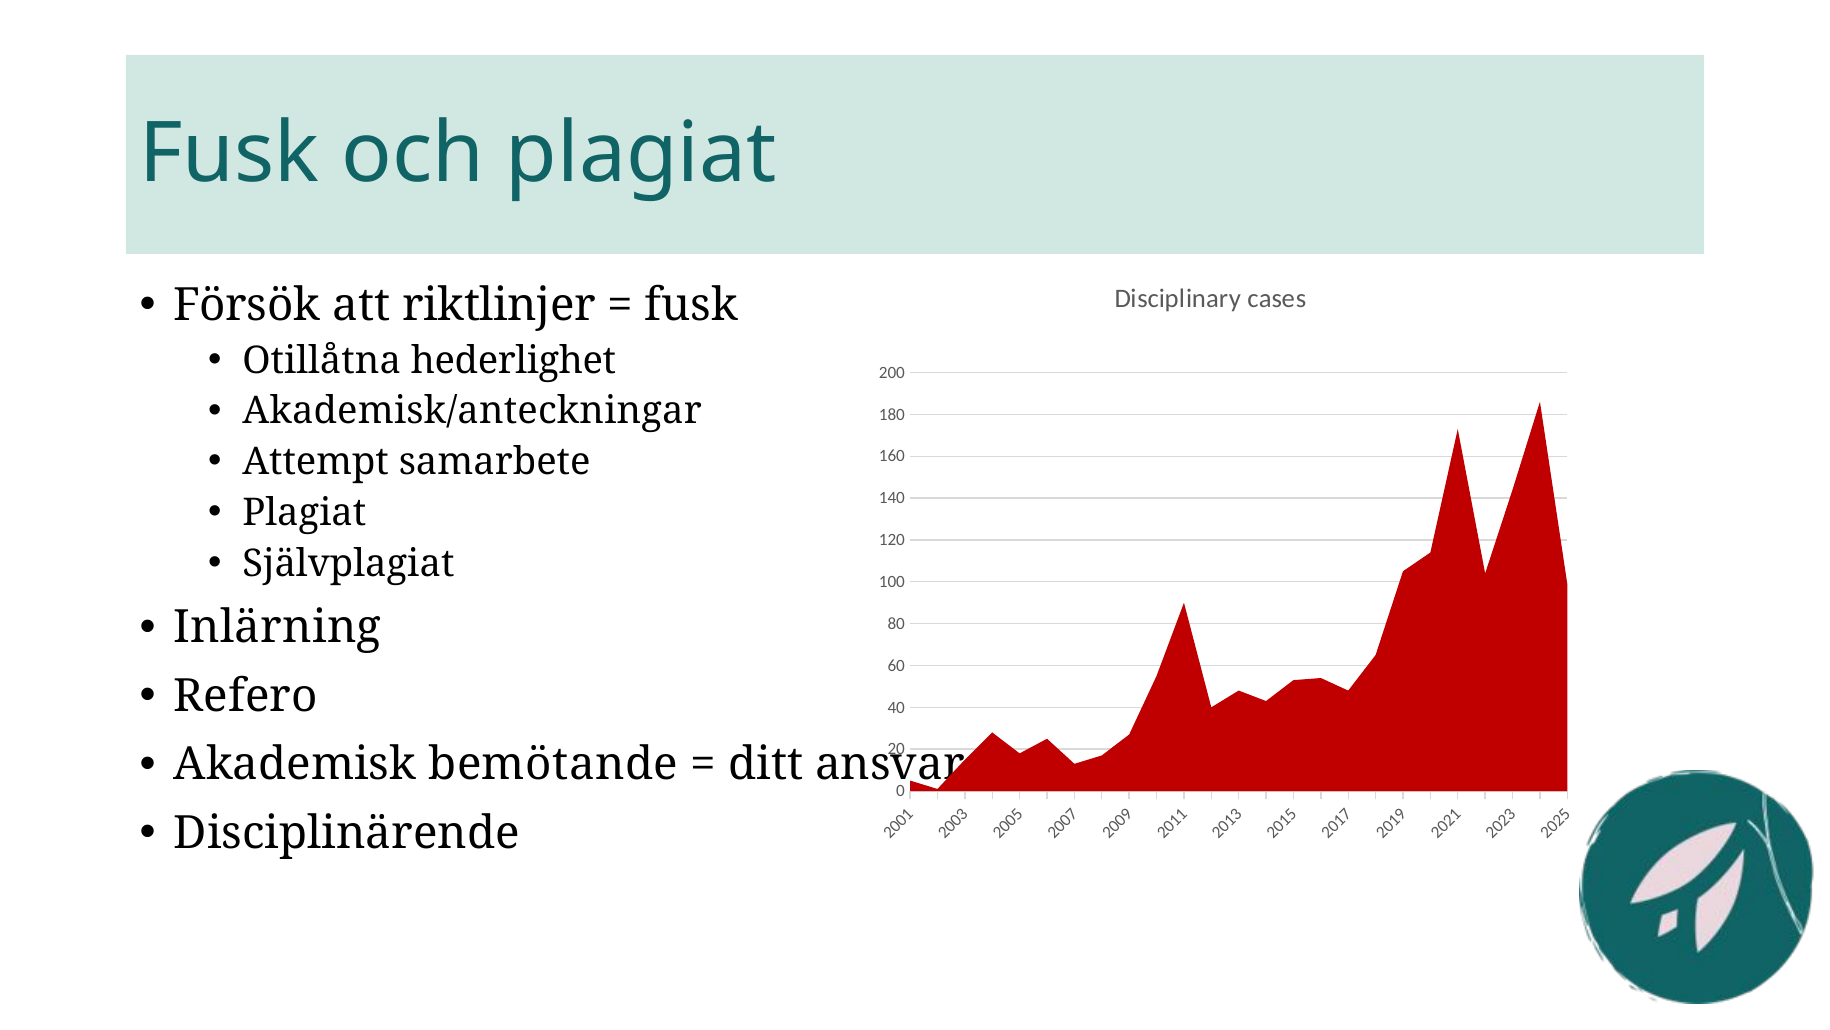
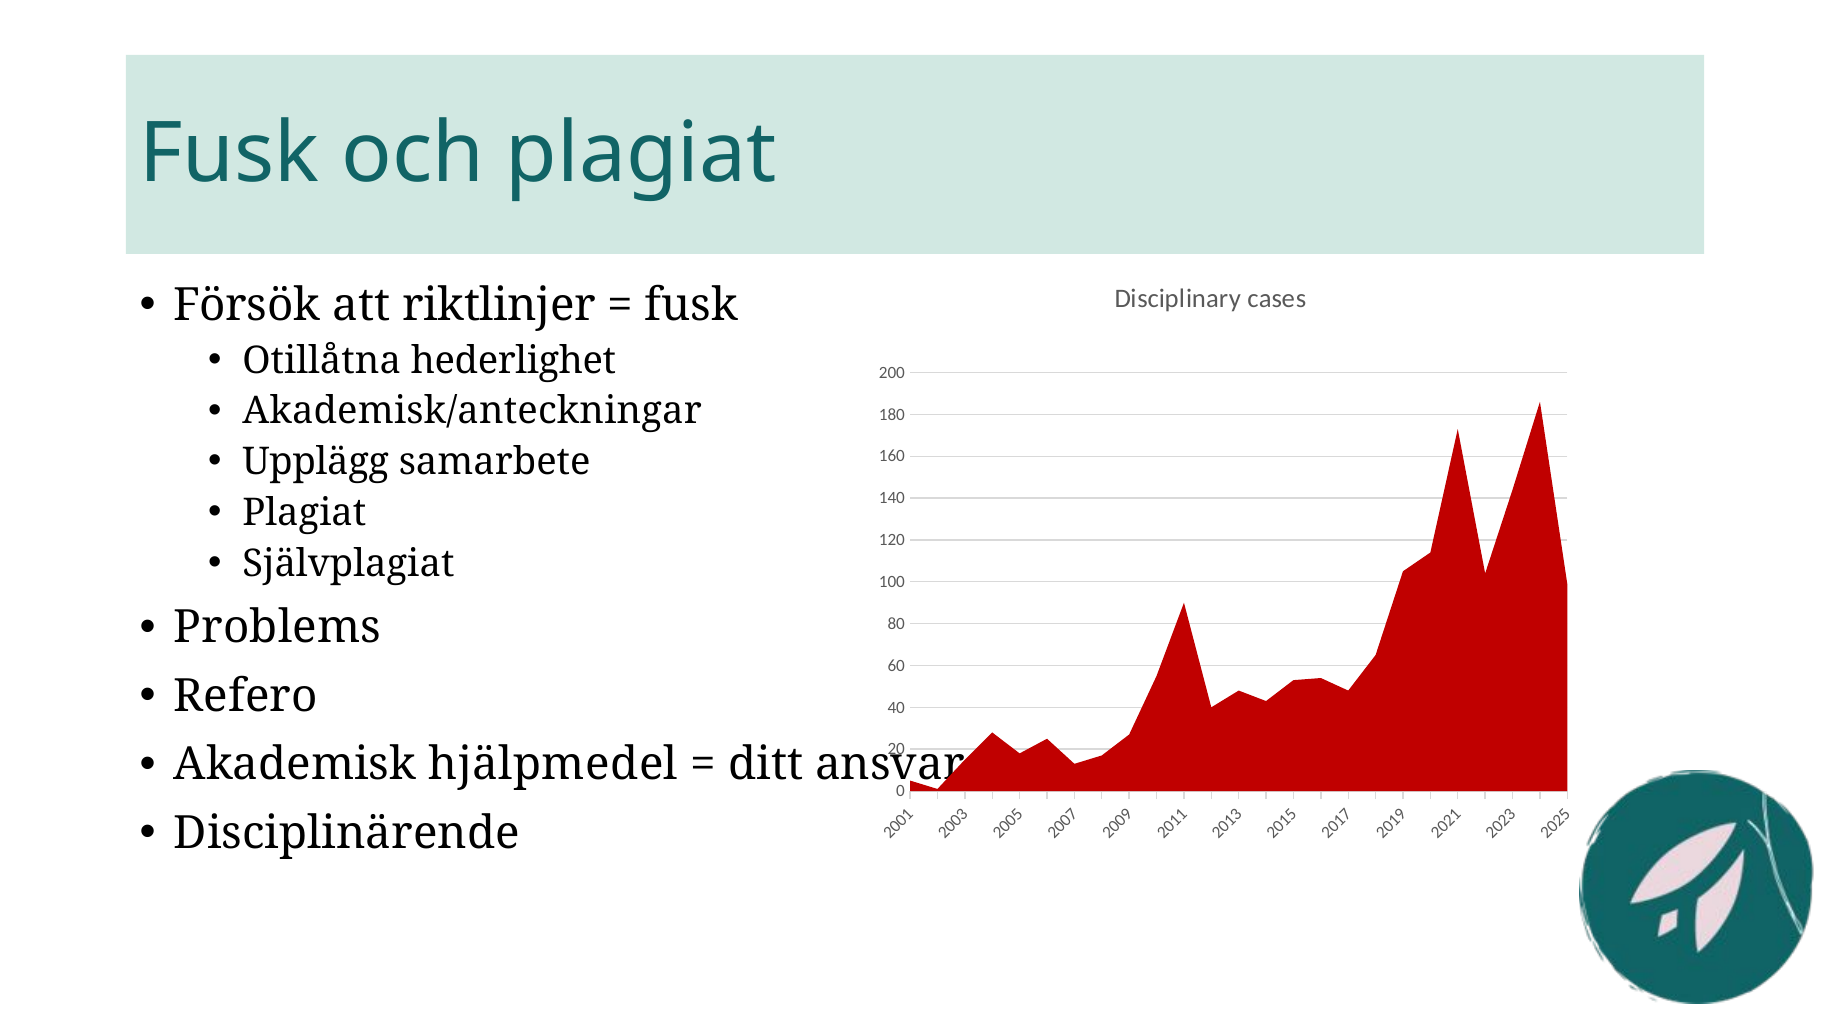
Attempt: Attempt -> Upplägg (316, 462)
Inlärning: Inlärning -> Problems (278, 627)
bemötande: bemötande -> hjälpmedel (553, 764)
